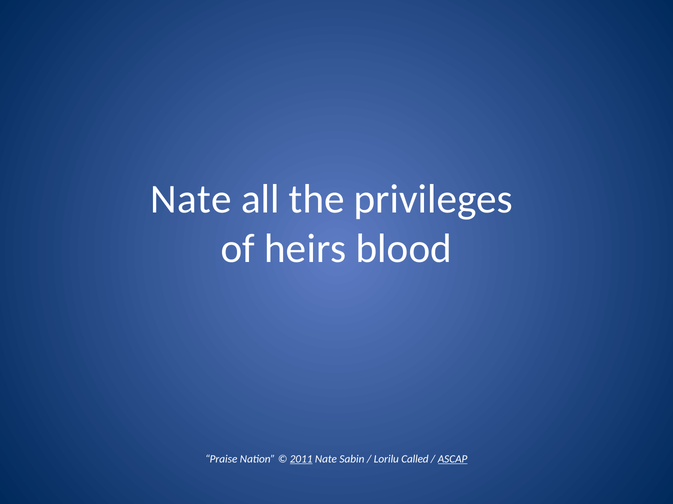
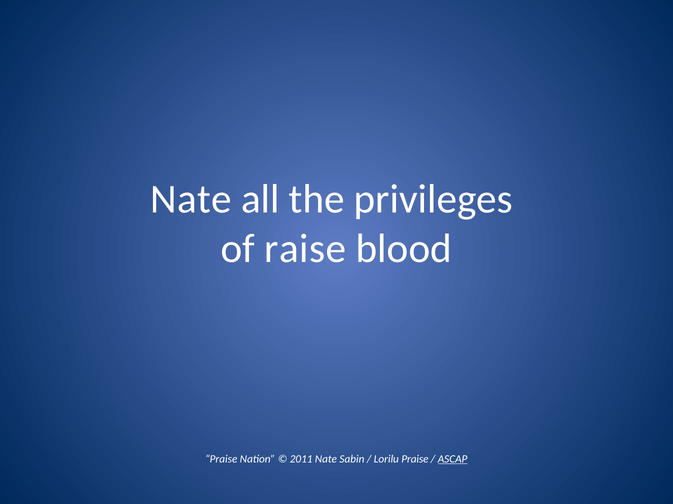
heirs: heirs -> raise (305, 249)
2011 underline: present -> none (301, 460)
Lorilu Called: Called -> Praise (415, 460)
